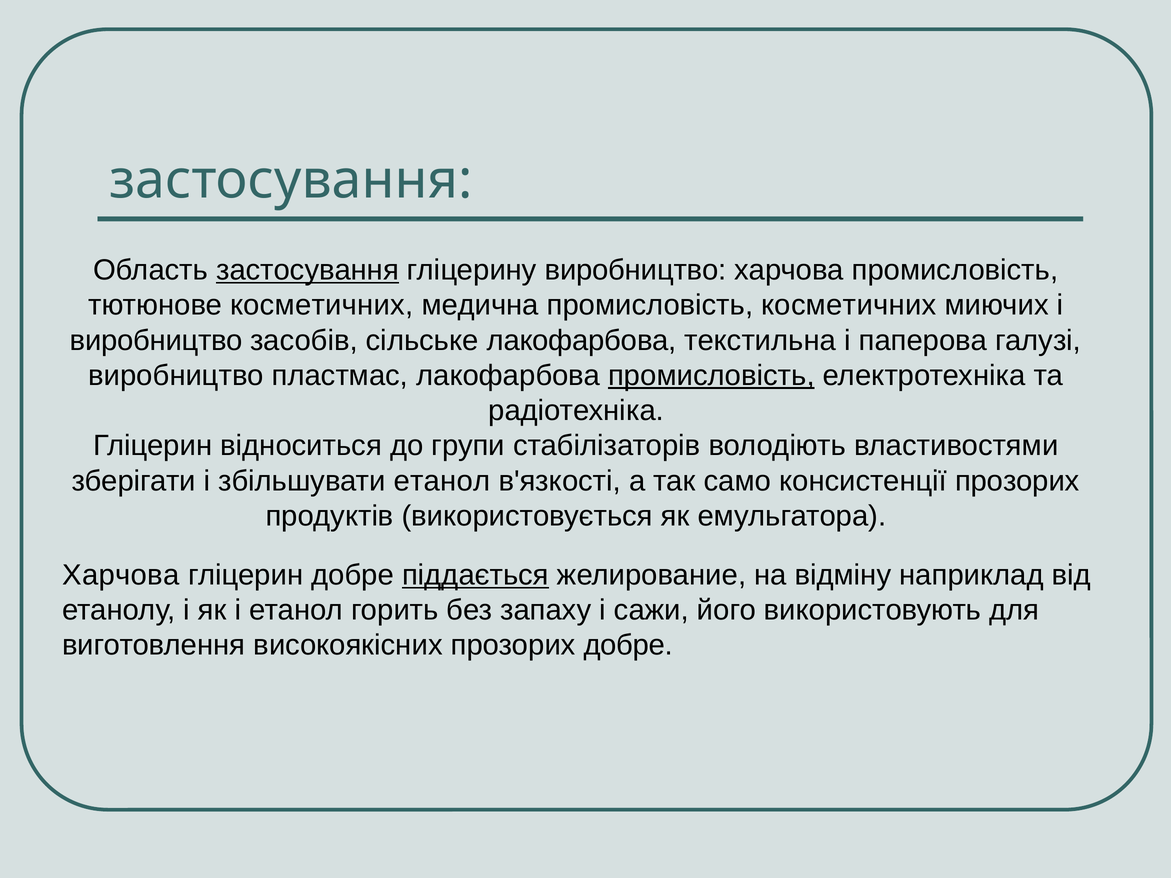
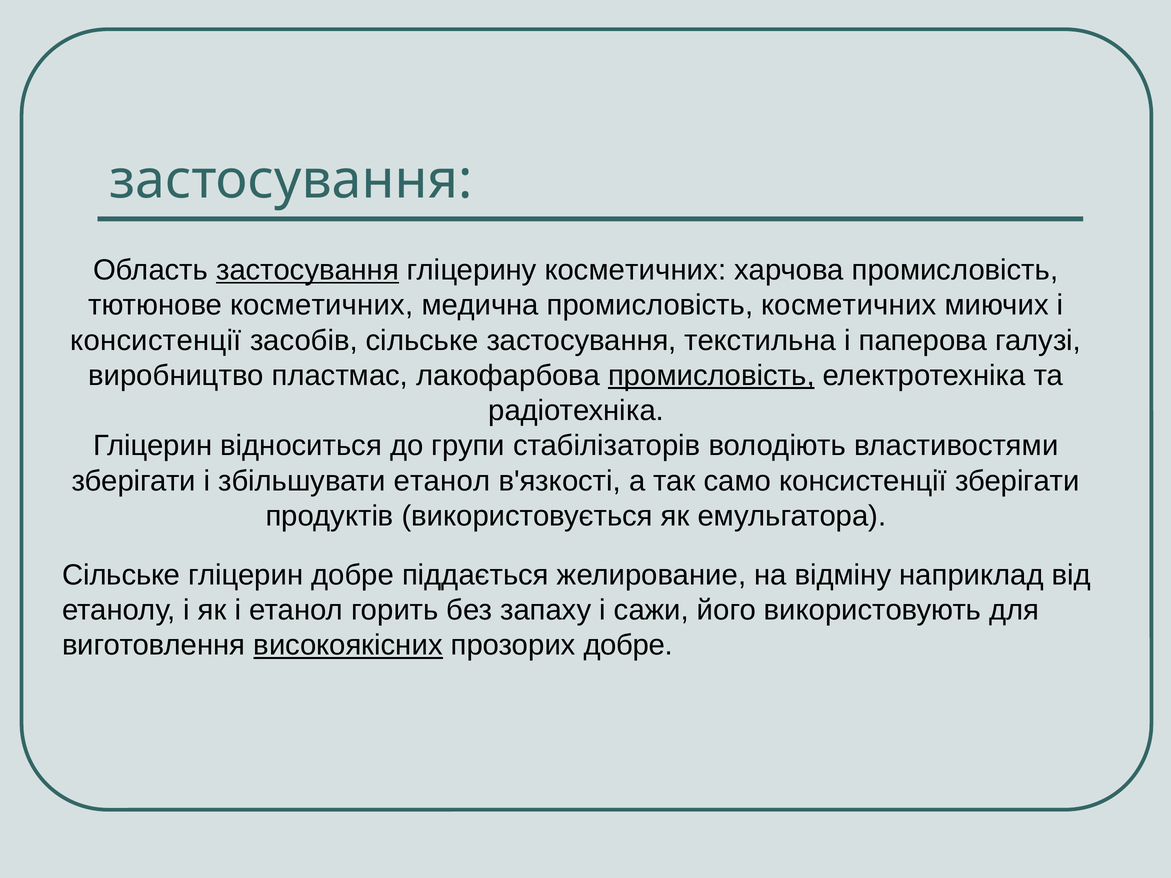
гліцерину виробництво: виробництво -> косметичних (635, 270)
виробництво: виробництво -> консистенції (156, 340)
сільське лакофарбова: лакофарбова -> застосування (582, 340)
консистенції прозорих: прозорих -> зберігати (1017, 481)
Харчова: Харчова -> Сільське (121, 575)
піддається underline: present -> none (475, 575)
високоякісних underline: none -> present (348, 645)
